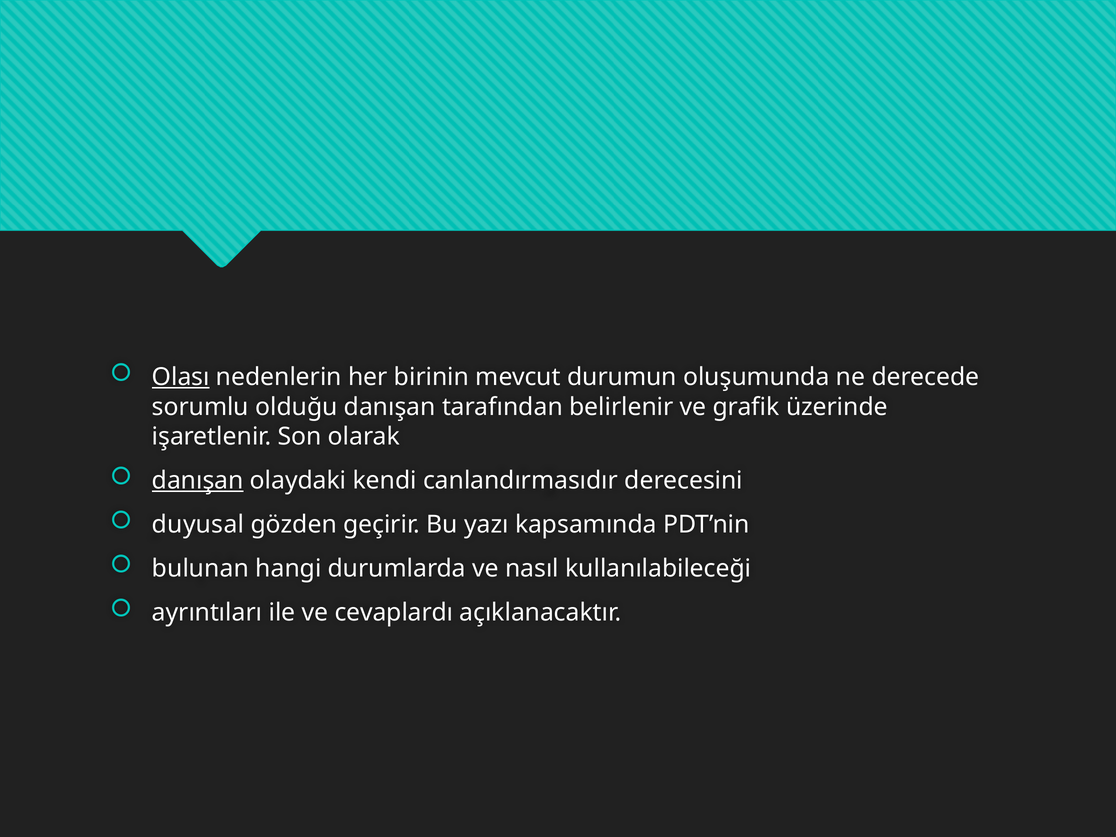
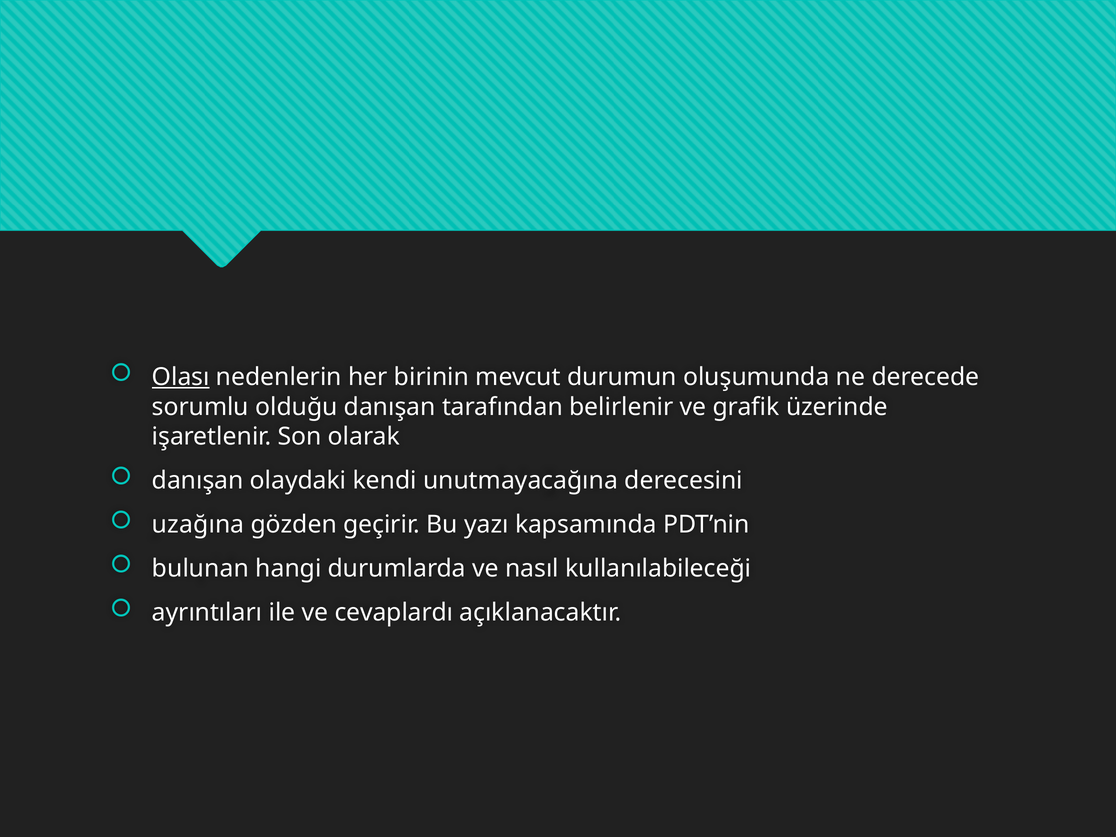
danışan underline: present -> none (198, 481)
canlandırmasıdır: canlandırmasıdır -> unutmayacağına (521, 481)
duyusal: duyusal -> uzağına (198, 525)
